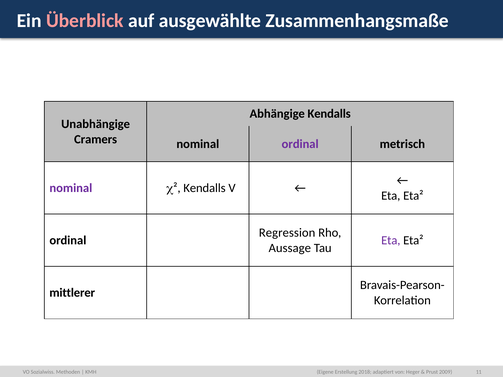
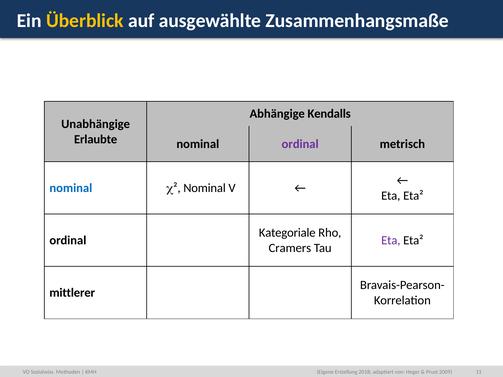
Überblick colour: pink -> yellow (85, 21)
Cramers: Cramers -> Erlaubte (96, 139)
nominal colour: purple -> blue (71, 188)
² Kendalls: Kendalls -> Nominal (205, 188)
Regression: Regression -> Kategoriale (287, 233)
Aussage: Aussage -> Cramers (290, 248)
